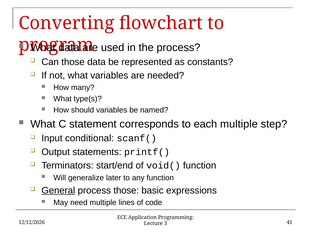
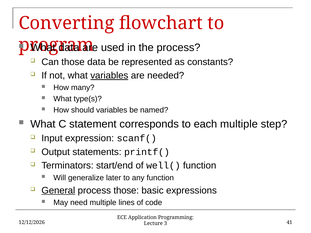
variables underline: none -> present (109, 76)
conditional: conditional -> expression (90, 139)
void(: void( -> well( (163, 166)
